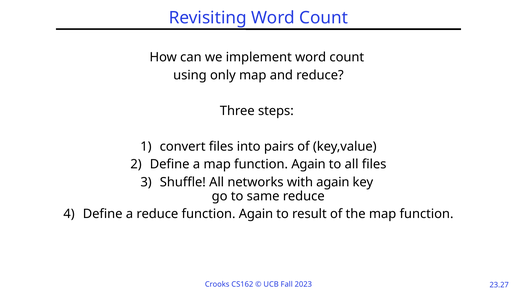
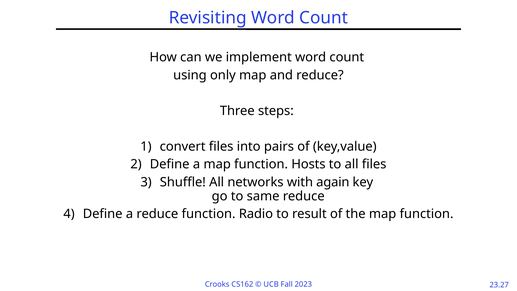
map function Again: Again -> Hosts (308, 164)
reduce function Again: Again -> Radio (256, 214)
